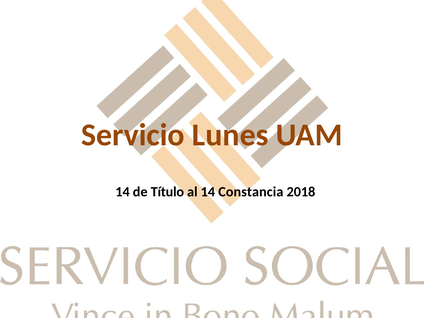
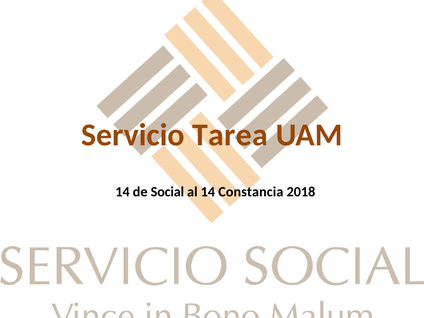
Lunes: Lunes -> Tarea (230, 135)
Título: Título -> Social (167, 192)
